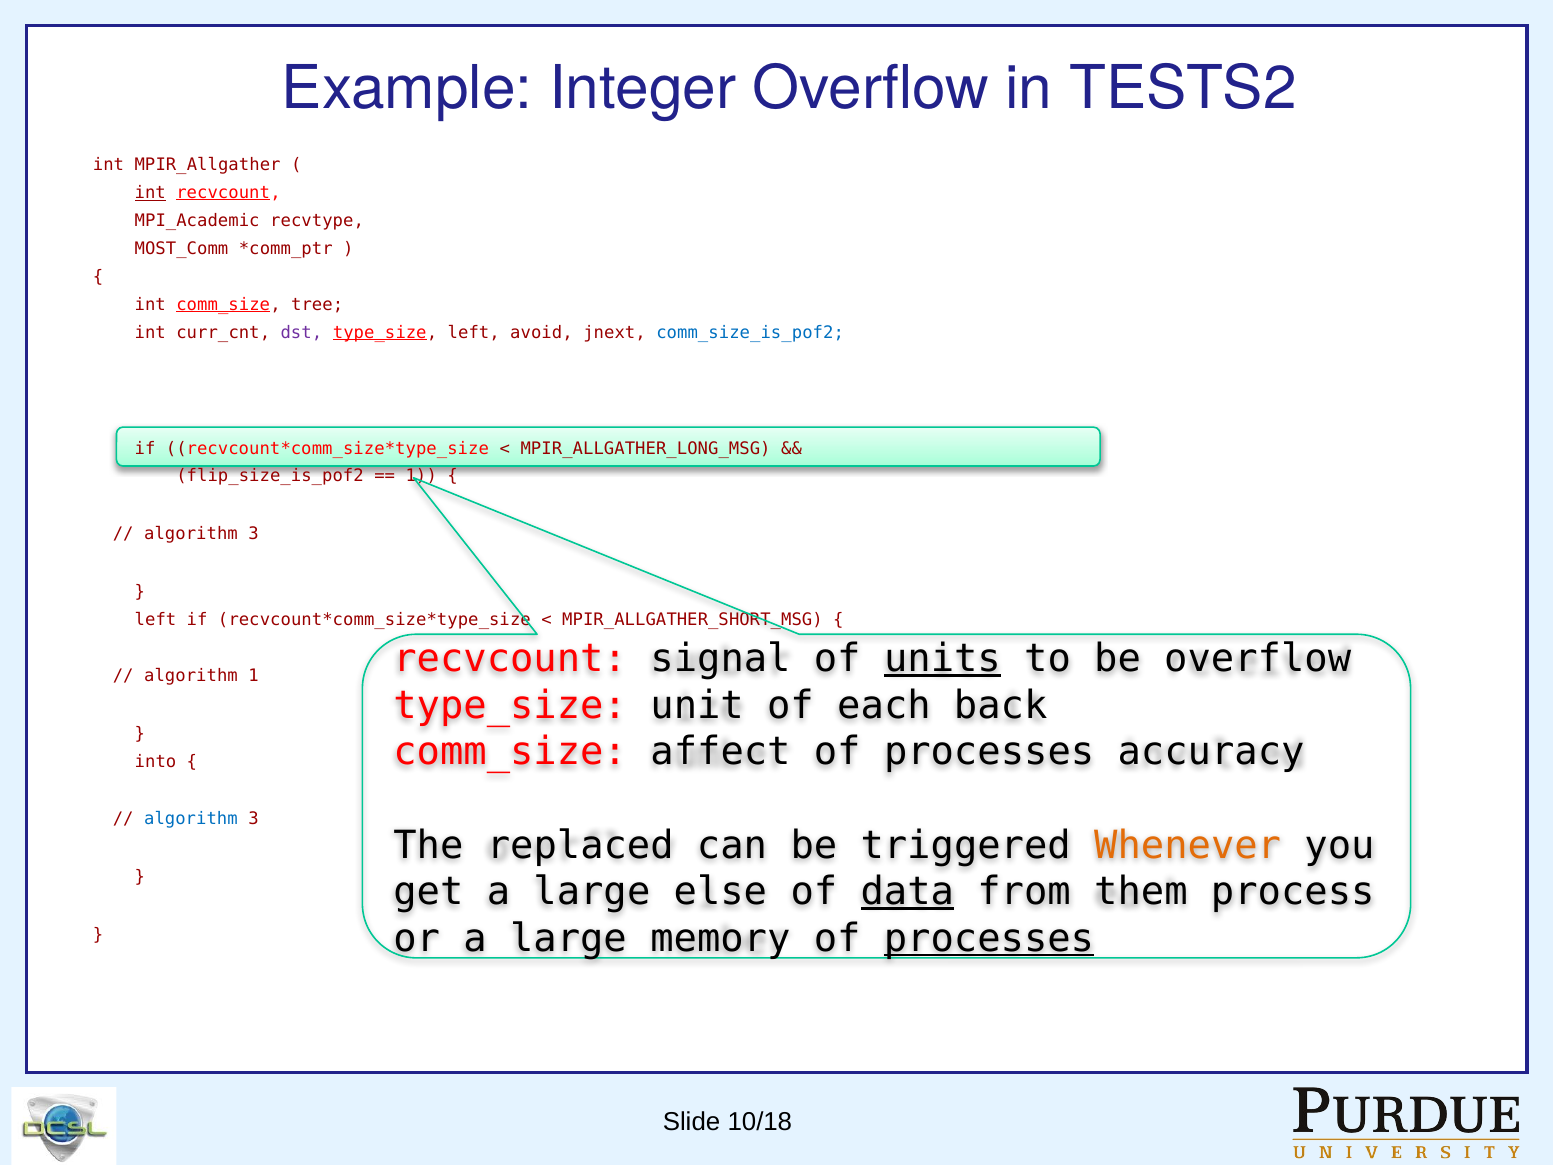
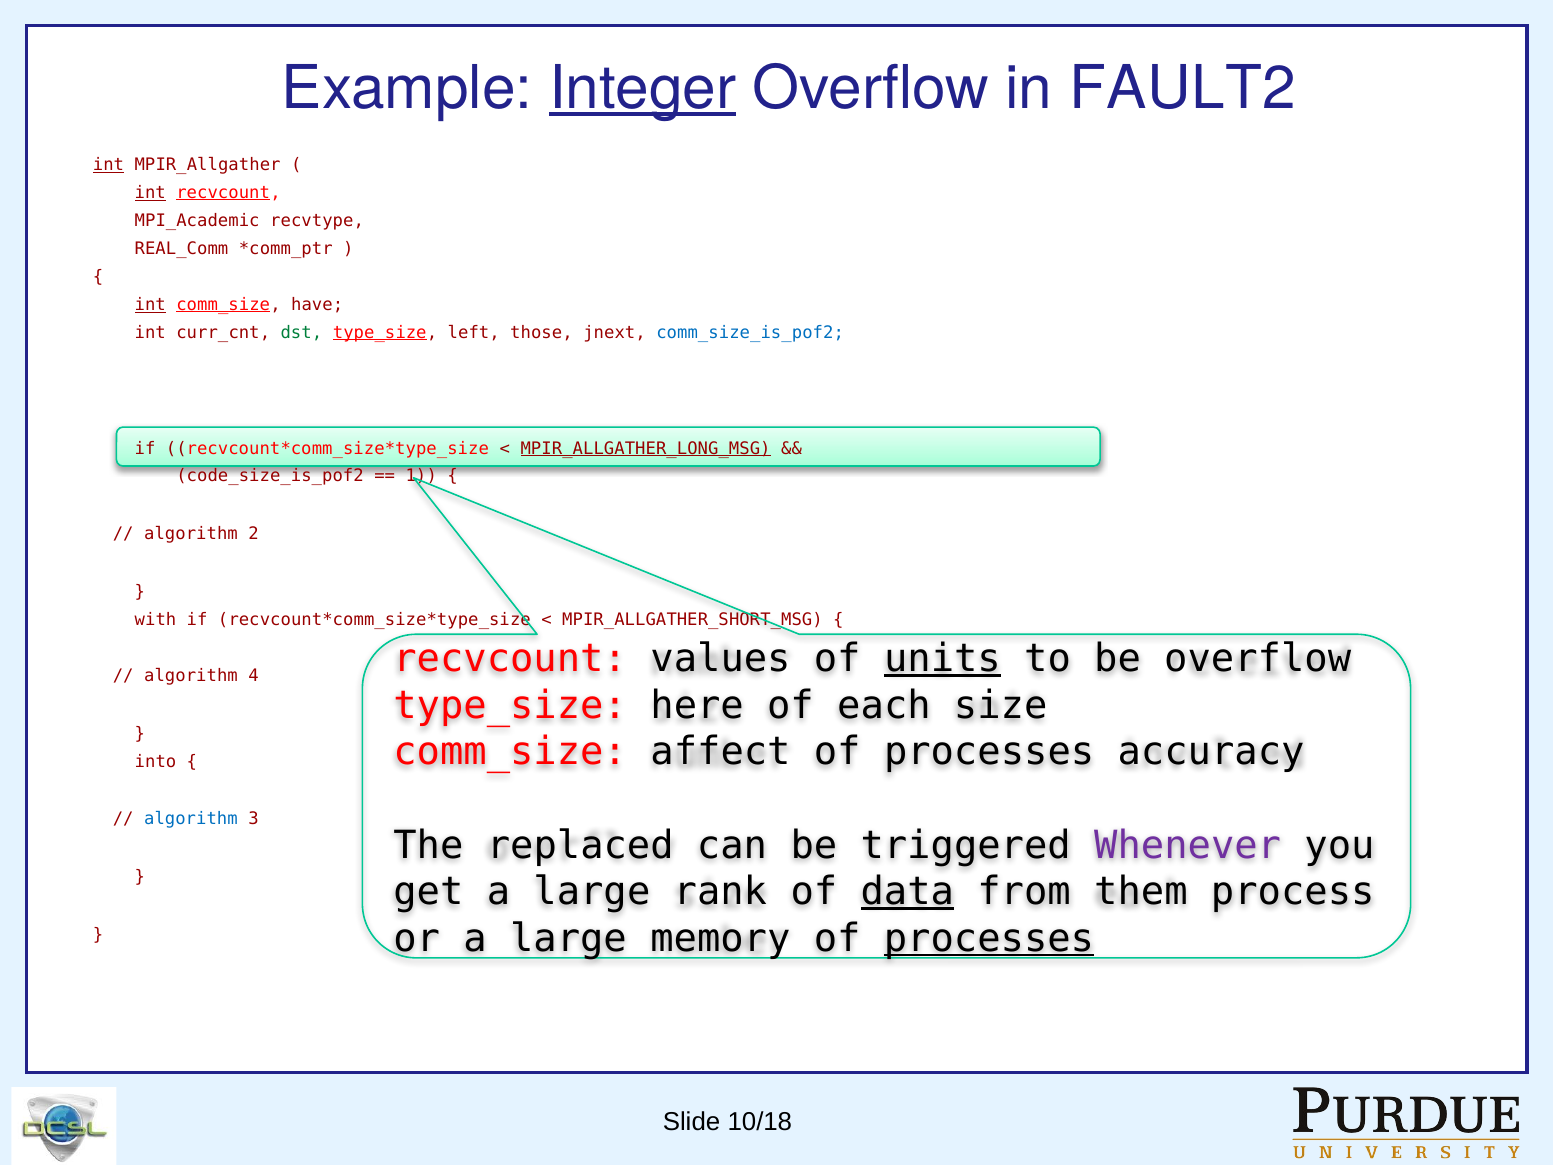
Integer underline: none -> present (643, 88)
TESTS2: TESTS2 -> FAULT2 (1183, 88)
int underline: none -> present (109, 165)
MOST_Comm: MOST_Comm -> REAL_Comm (181, 249)
int underline: none -> present (150, 305)
tree: tree -> have (317, 305)
dst colour: purple -> green (301, 333)
avoid: avoid -> those (541, 333)
MPIR_ALLGATHER_LONG_MSG underline: none -> present (646, 448)
flip_size_is_pof2: flip_size_is_pof2 -> code_size_is_pof2 (270, 476)
3: 3 -> 2 (254, 534)
left: left -> with (156, 620)
signal: signal -> values (721, 659)
algorithm 1: 1 -> 4 (254, 675)
unit: unit -> here (697, 705)
back: back -> size (1001, 705)
Whenever colour: orange -> purple (1188, 845)
else: else -> rank (720, 892)
